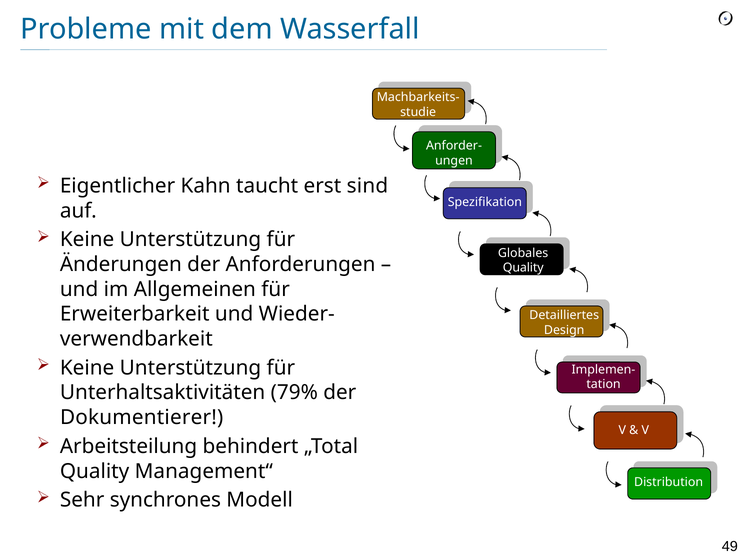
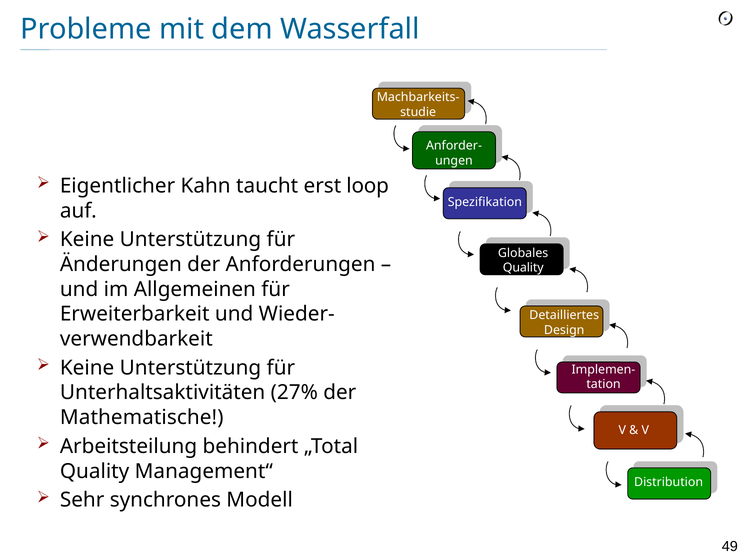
sind: sind -> loop (368, 186)
79%: 79% -> 27% (294, 393)
Dokumentierer: Dokumentierer -> Mathematische (142, 418)
